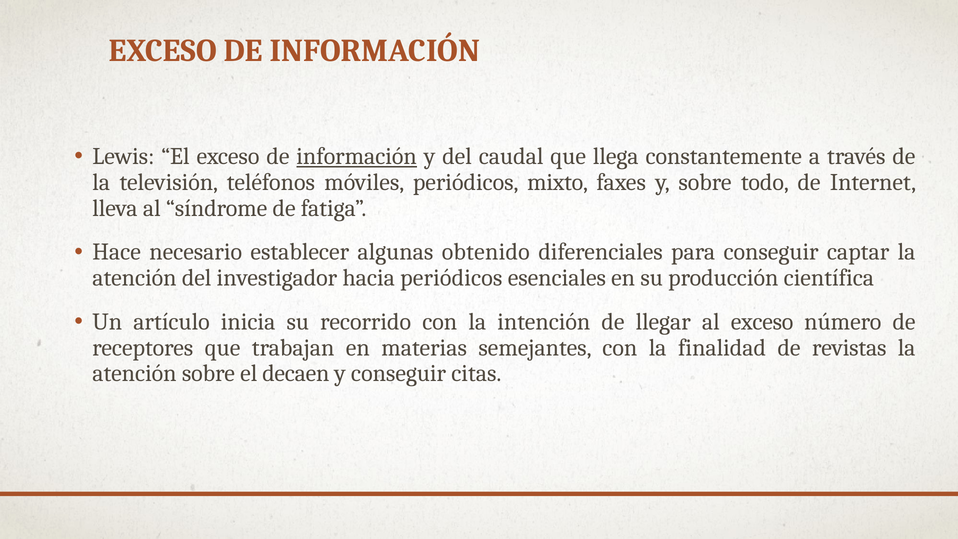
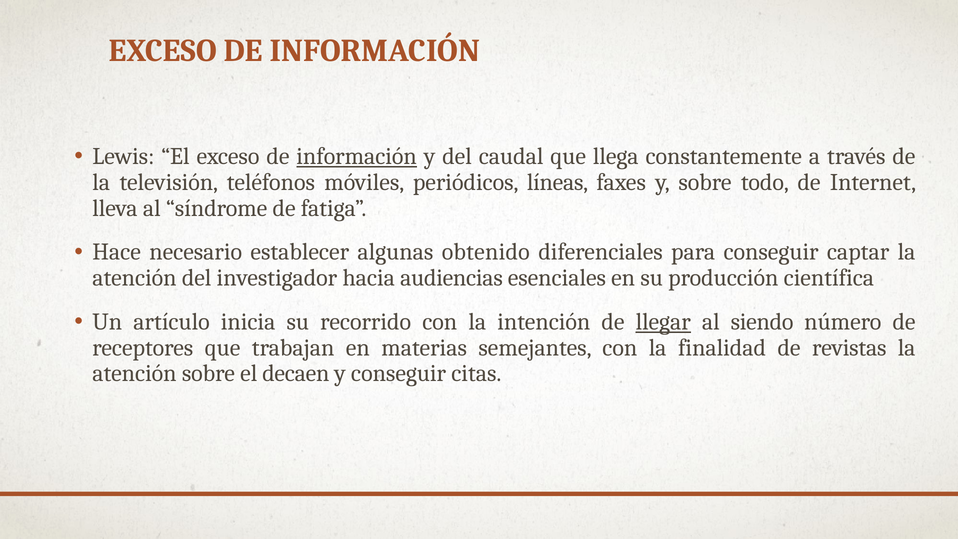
mixto: mixto -> líneas (558, 182)
hacia periódicos: periódicos -> audiencias (451, 278)
llegar underline: none -> present (663, 322)
al exceso: exceso -> siendo (762, 322)
